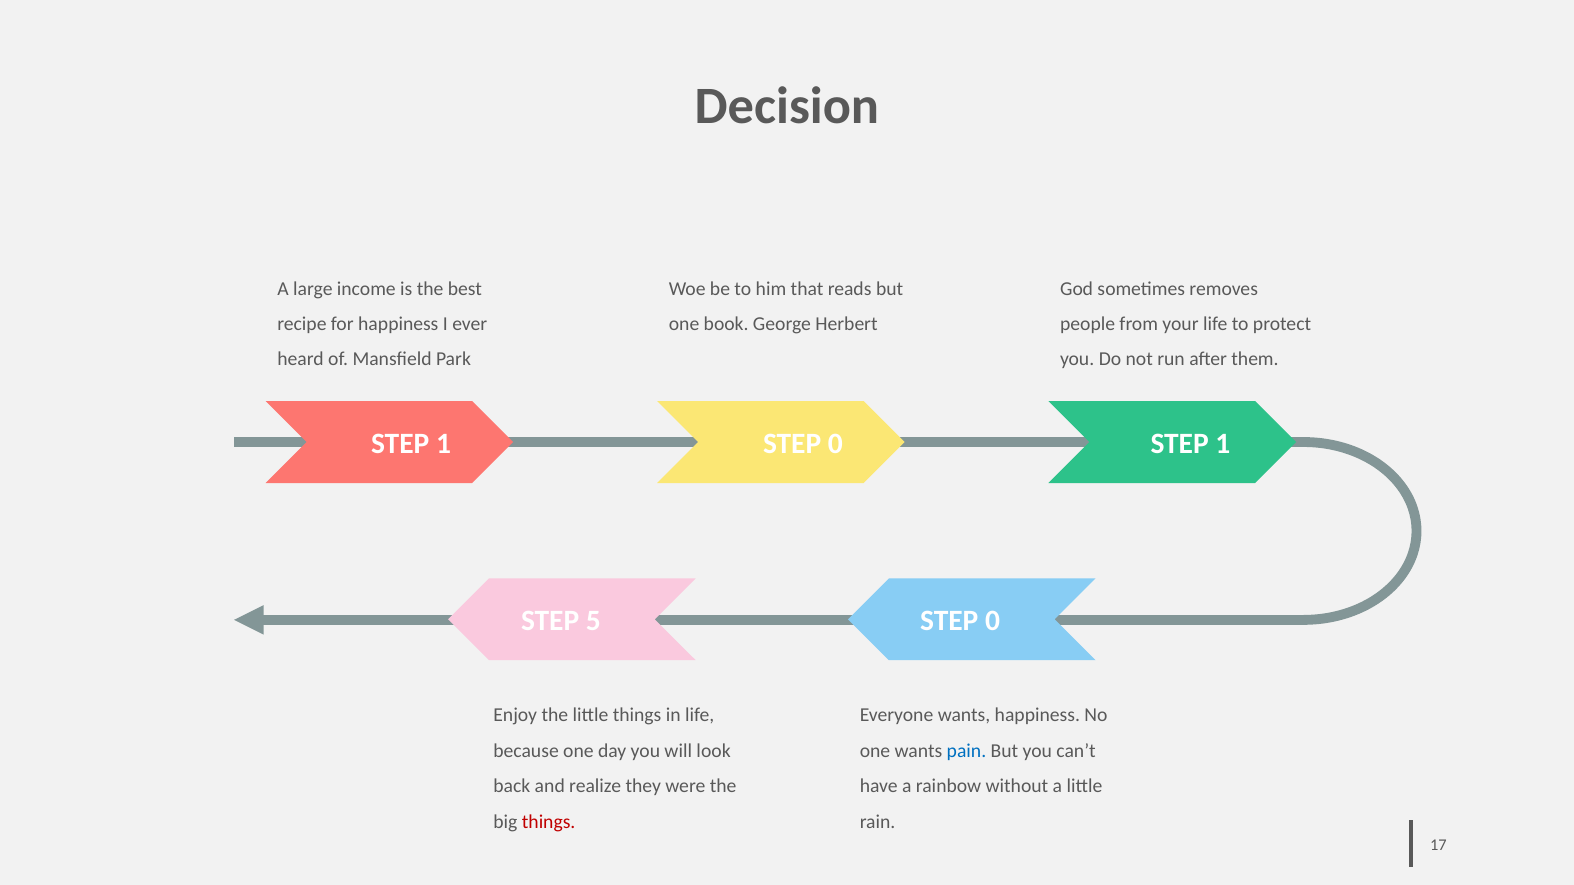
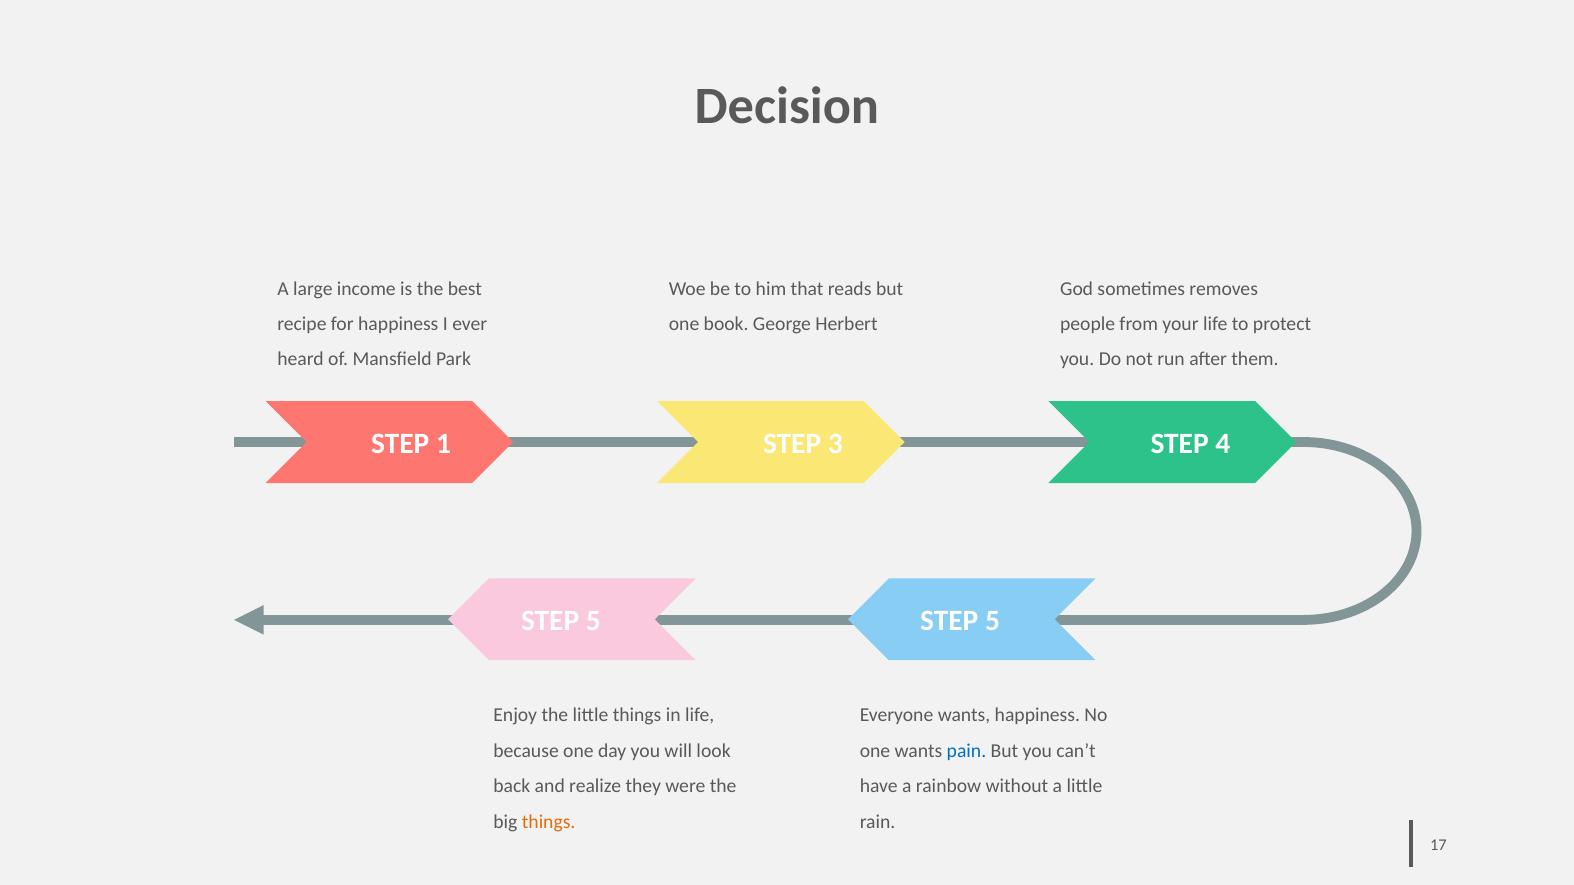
0: 0 -> 3 (835, 444)
1: 1 -> 4 (1223, 444)
0: 0 -> 5 (993, 621)
things colour: red -> orange (549, 822)
